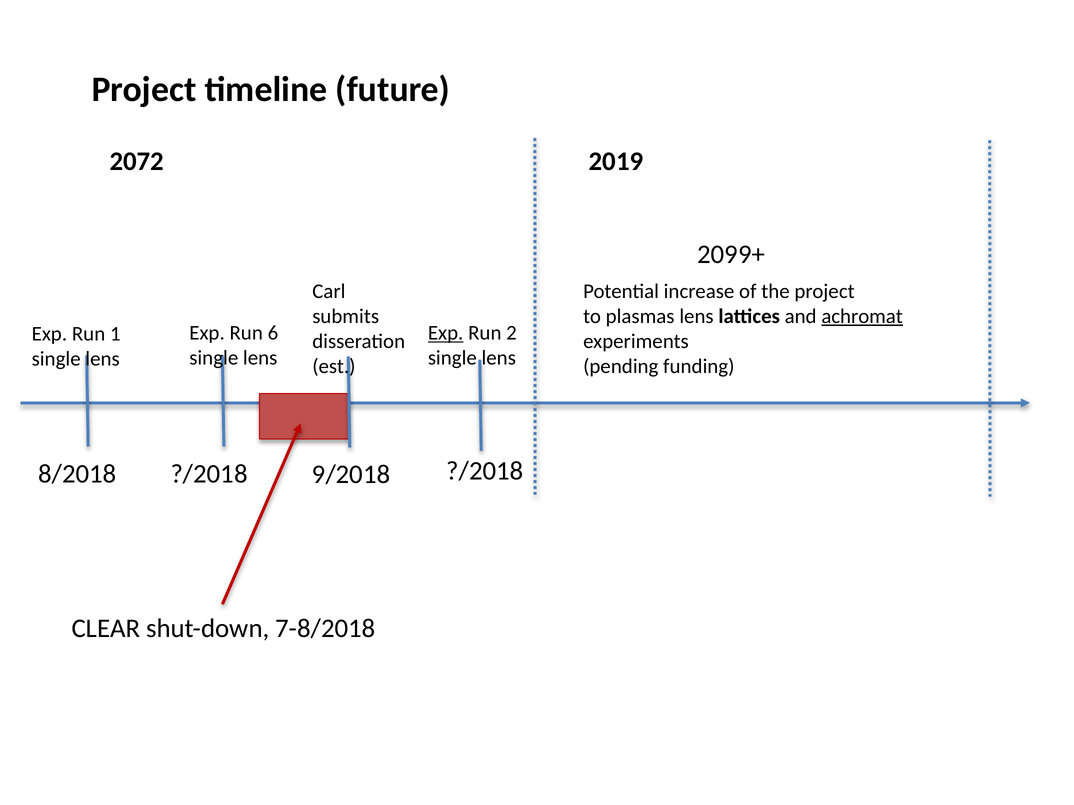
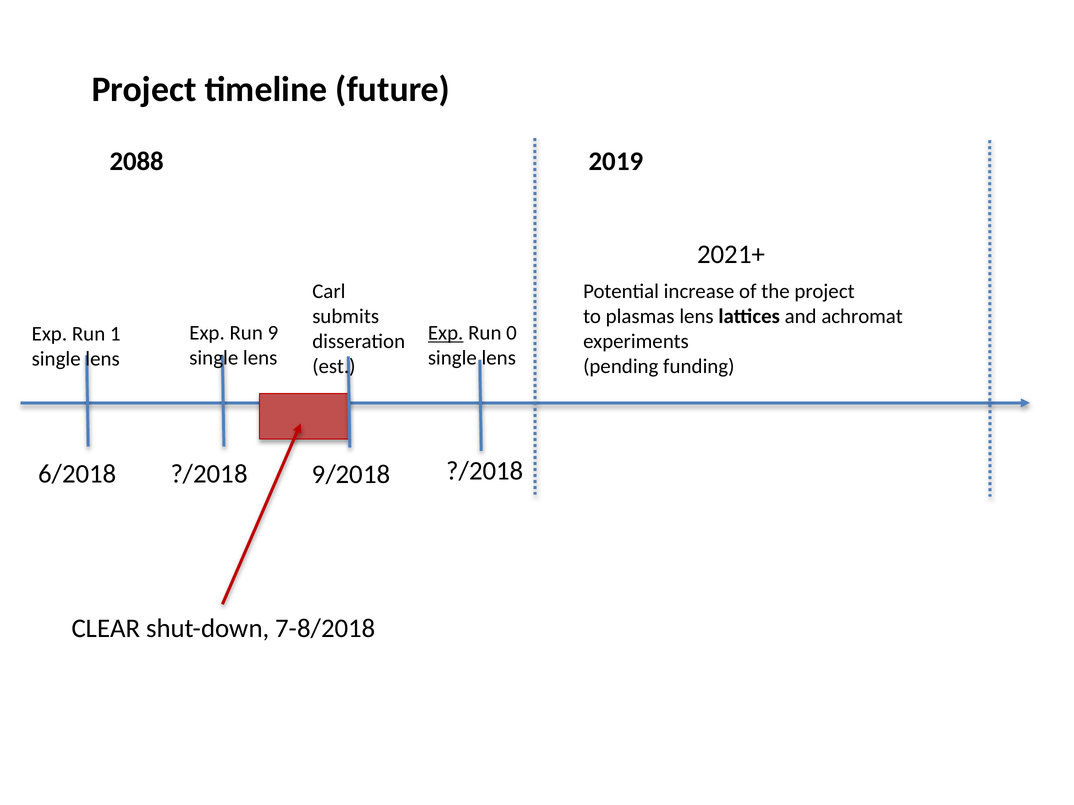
2072: 2072 -> 2088 (137, 161)
2099+: 2099+ -> 2021+ (731, 255)
achromat underline: present -> none (862, 316)
6: 6 -> 9 (273, 333)
2: 2 -> 0 (512, 333)
8/2018: 8/2018 -> 6/2018 (77, 474)
